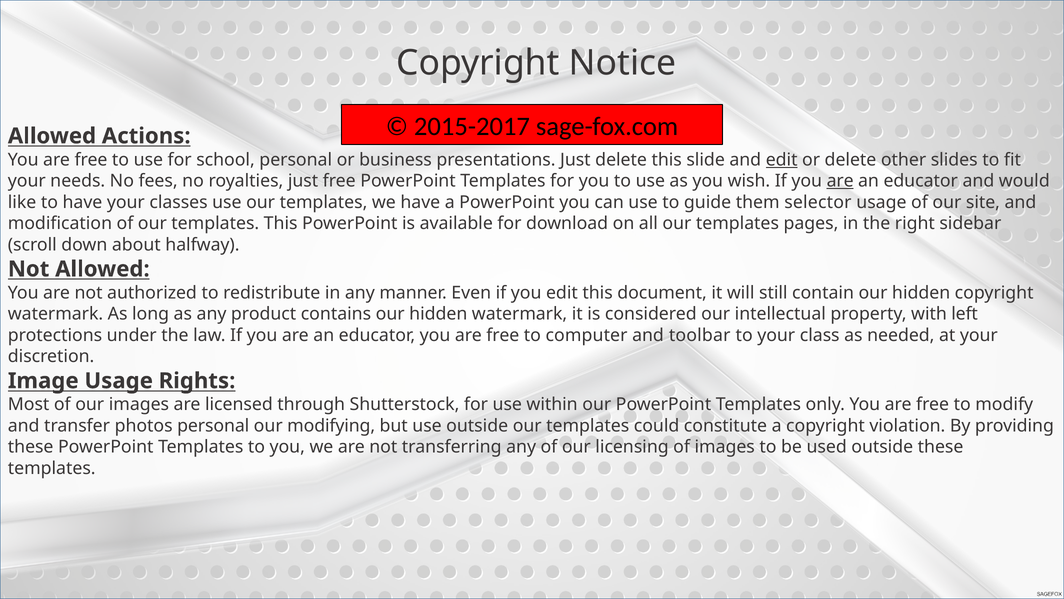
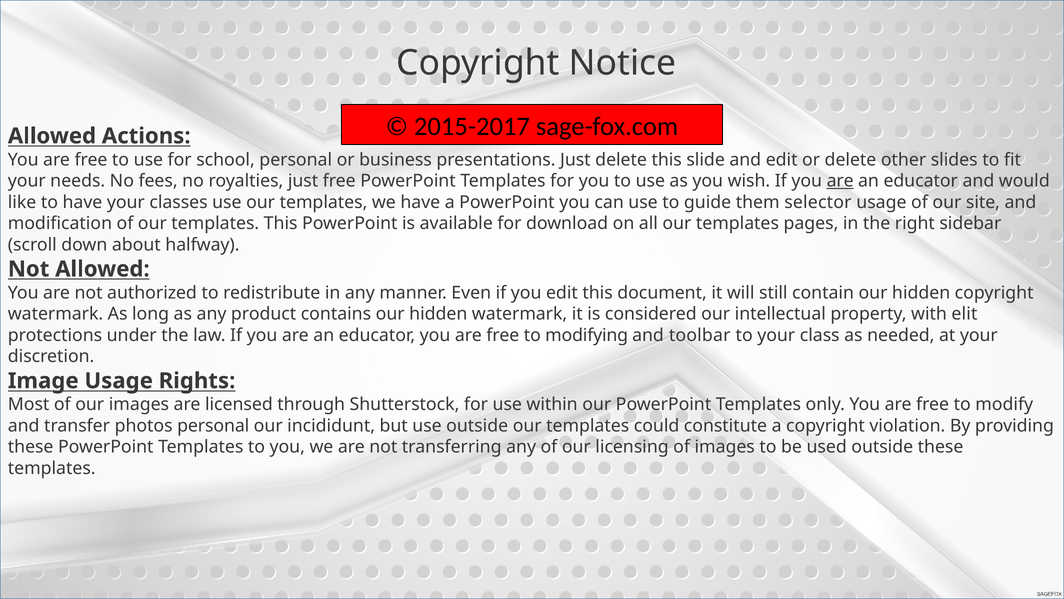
edit underline: present -> none (782, 160)
left: left -> elit (964, 314)
computer: computer -> modifying (587, 335)
modifying: modifying -> incididunt (331, 425)
